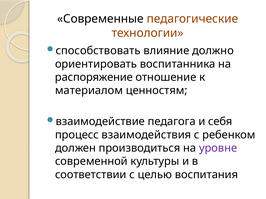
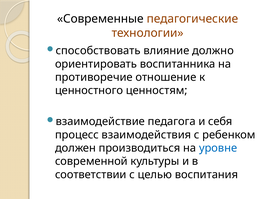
распоряжение: распоряжение -> противоречие (94, 77)
материалом: материалом -> ценностного (89, 91)
уровне colour: purple -> blue (218, 148)
